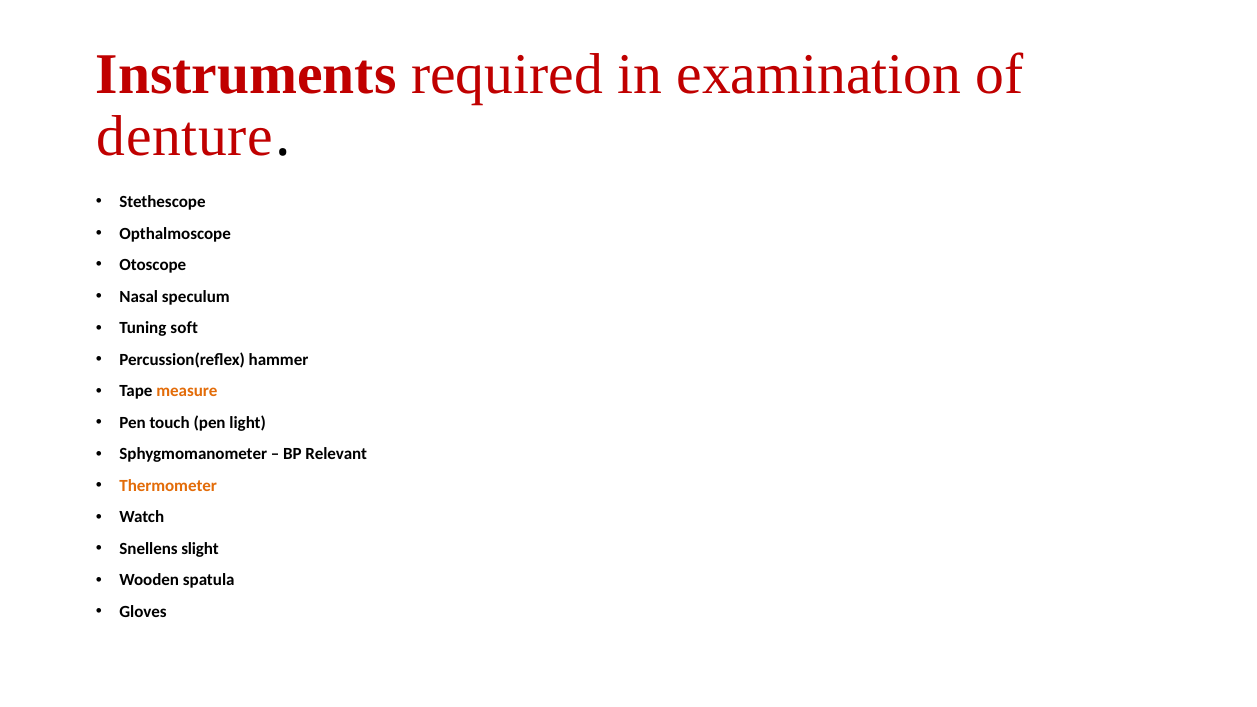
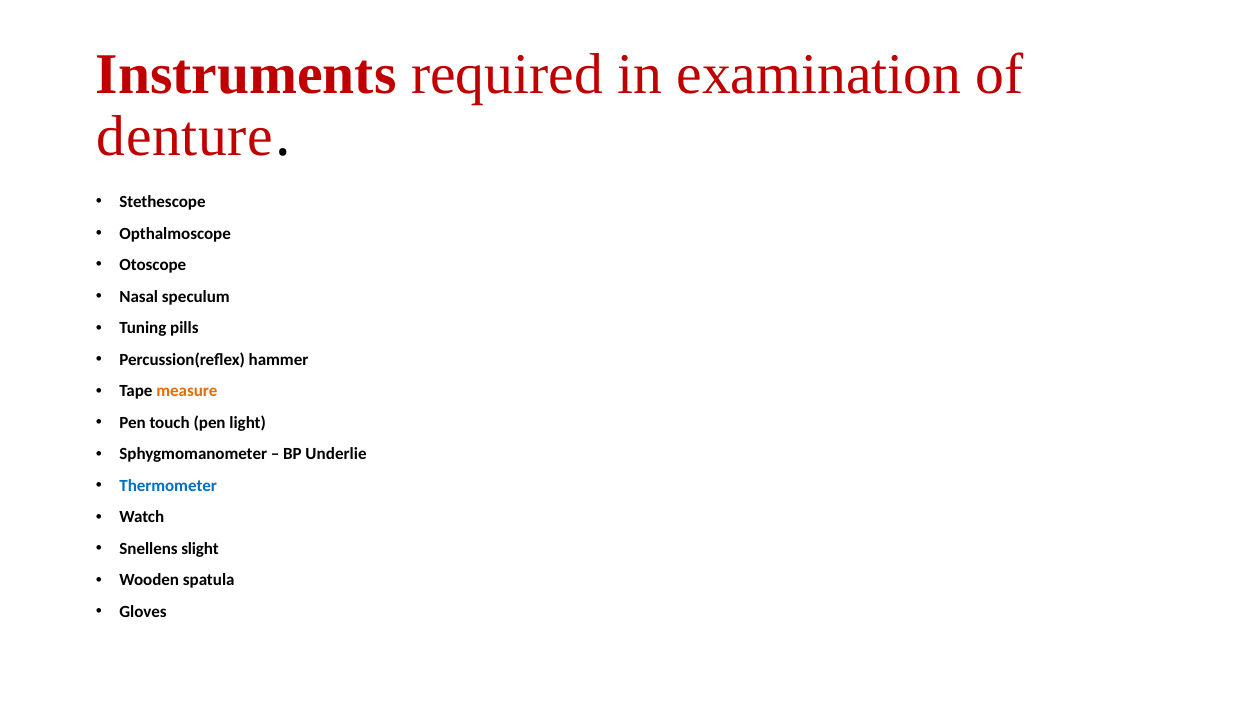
soft: soft -> pills (184, 328)
Relevant: Relevant -> Underlie (336, 454)
Thermometer colour: orange -> blue (168, 486)
